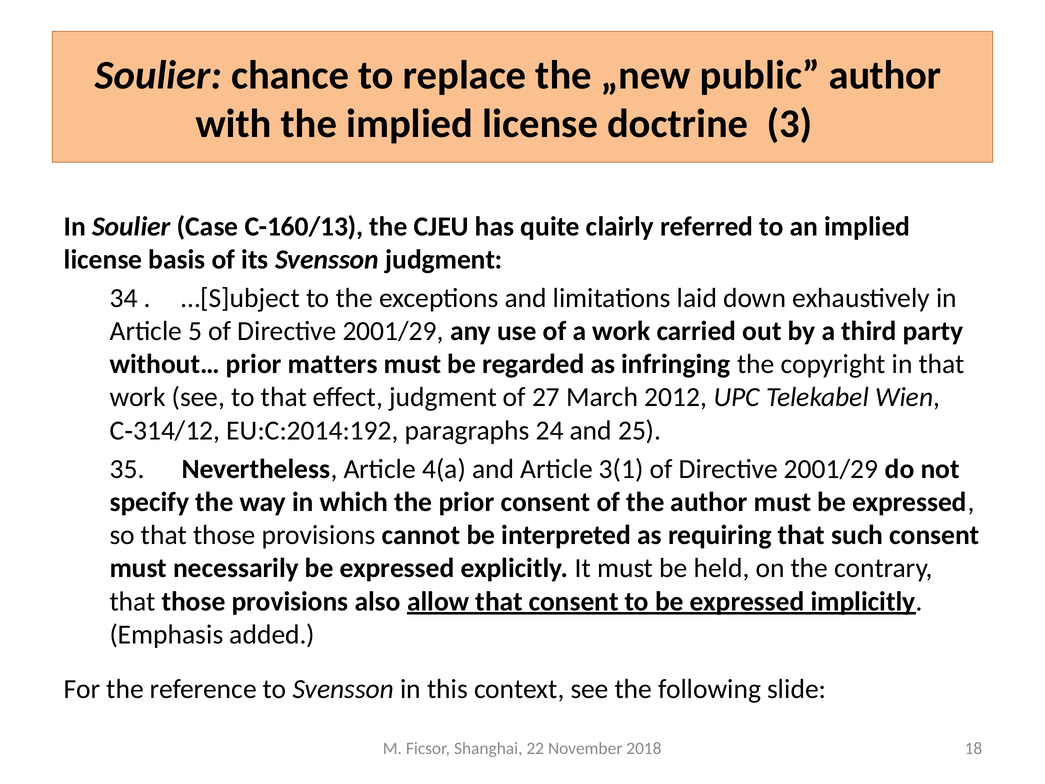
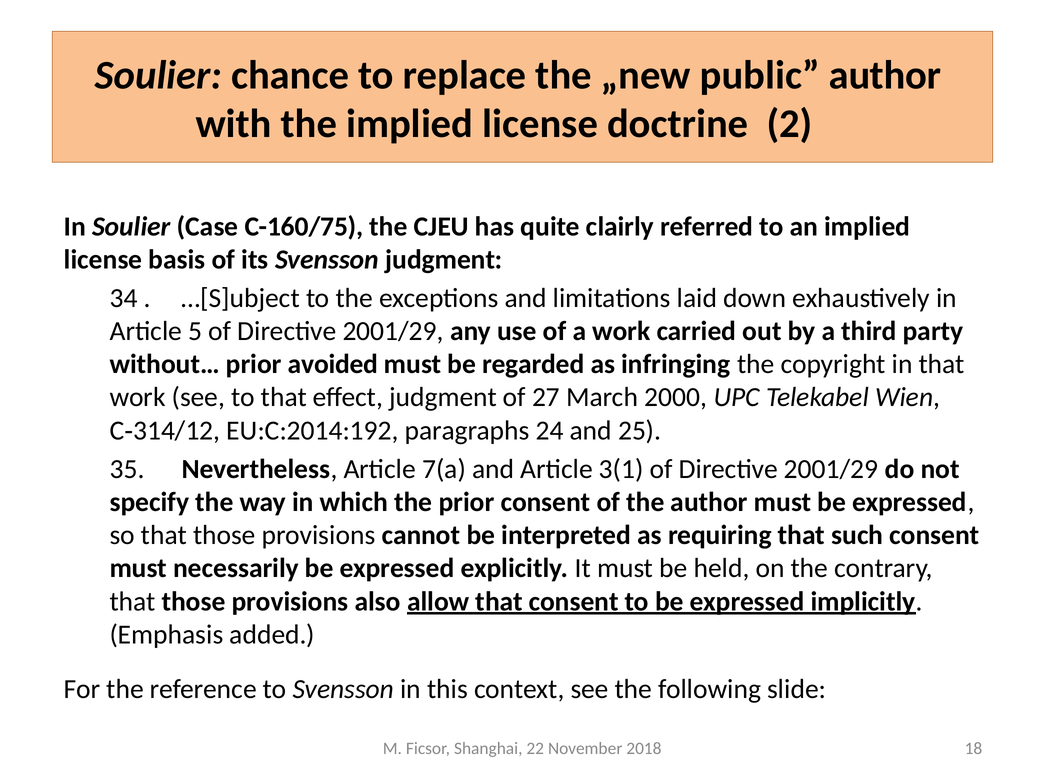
3: 3 -> 2 (790, 124)
C-160/13: C-160/13 -> C-160/75 (304, 226)
matters: matters -> avoided (333, 364)
2012: 2012 -> 2000 (676, 397)
4(a: 4(a -> 7(a (444, 469)
